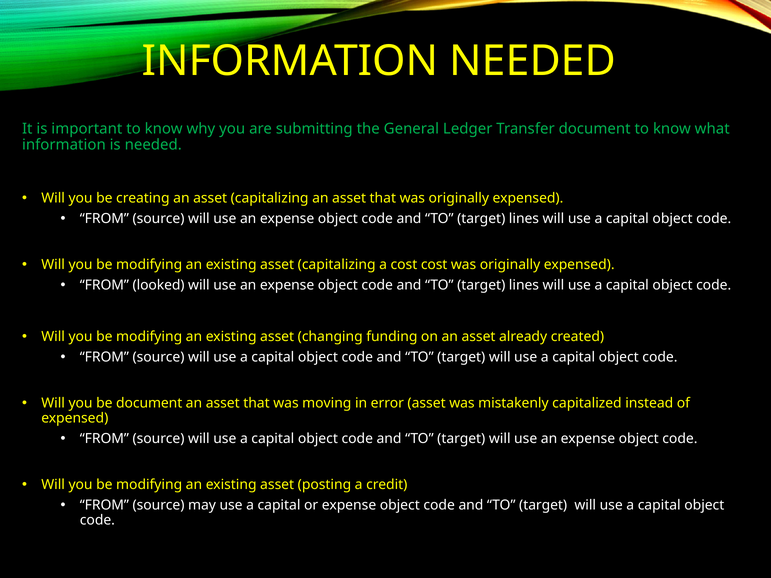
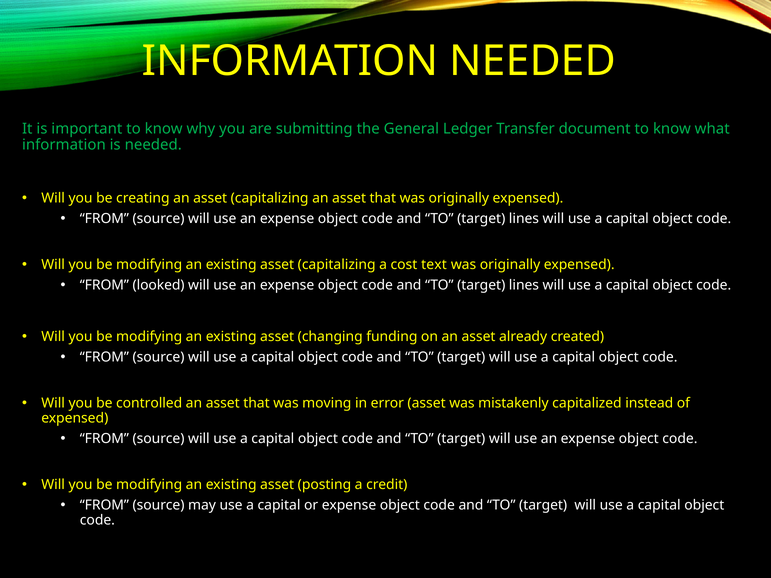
cost cost: cost -> text (434, 265)
be document: document -> controlled (149, 403)
